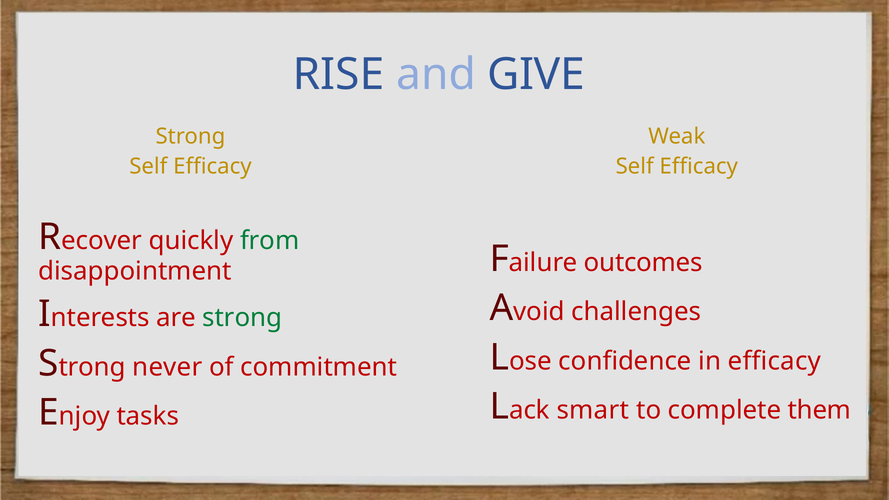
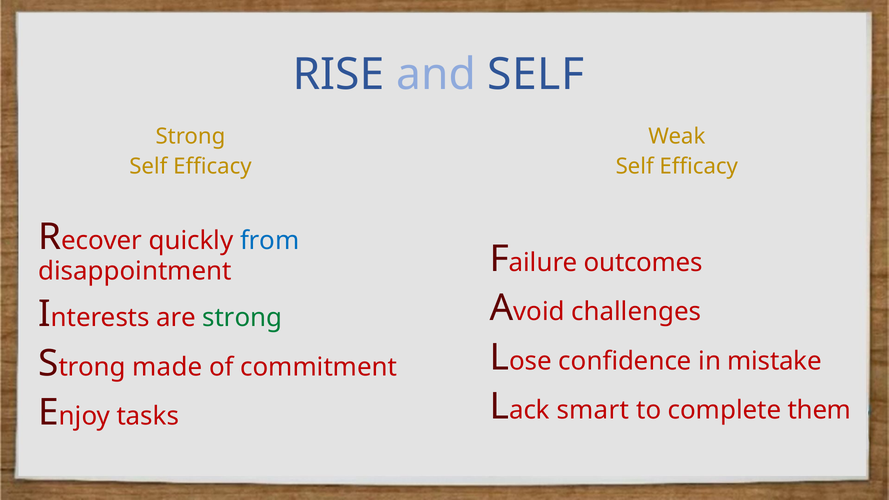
and GIVE: GIVE -> SELF (536, 75)
from colour: green -> blue (270, 241)
in efficacy: efficacy -> mistake (775, 361)
never: never -> made (167, 367)
